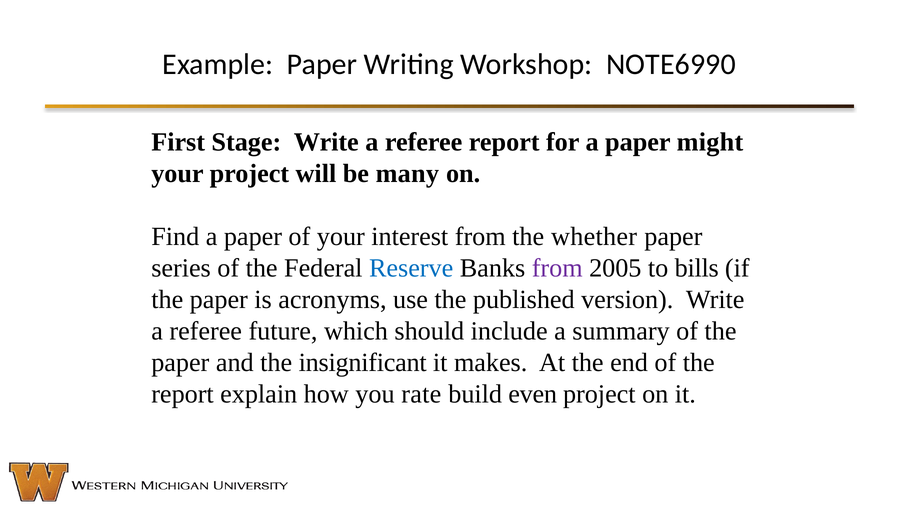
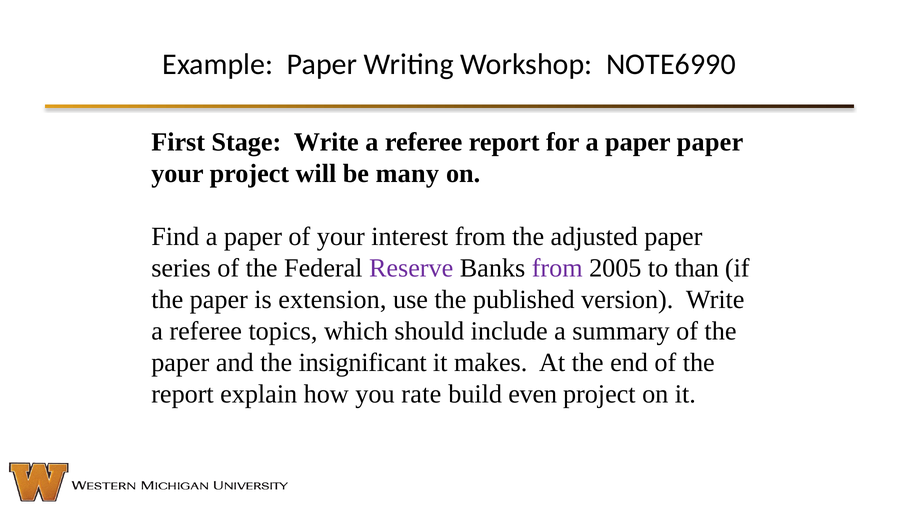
paper might: might -> paper (710, 142)
whether: whether -> adjusted (594, 236)
Reserve colour: blue -> purple (411, 268)
bills: bills -> than (697, 268)
acronyms: acronyms -> extension (332, 299)
future: future -> topics (283, 331)
